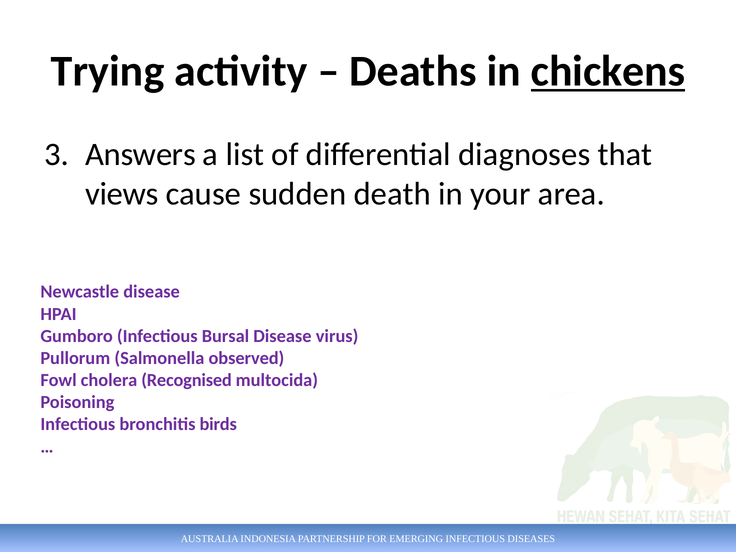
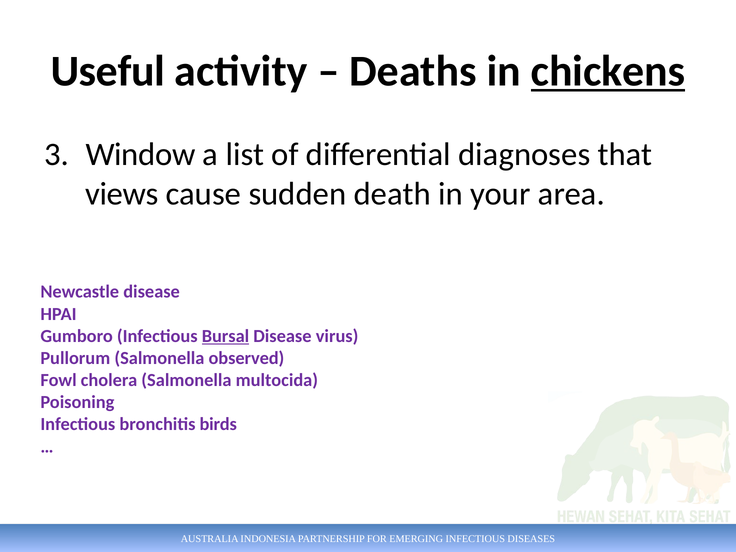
Trying: Trying -> Useful (108, 71)
Answers: Answers -> Window (140, 154)
Bursal underline: none -> present (225, 336)
cholera Recognised: Recognised -> Salmonella (186, 380)
